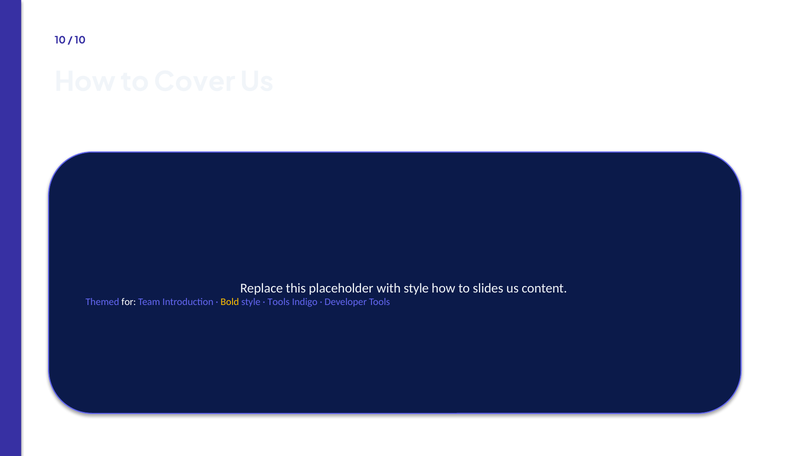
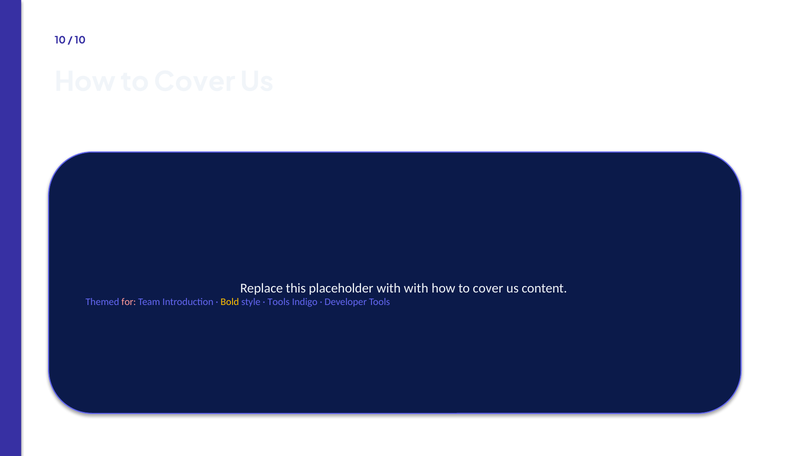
with style: style -> with (416, 288)
slides: slides -> cover (488, 288)
for colour: white -> pink (129, 302)
